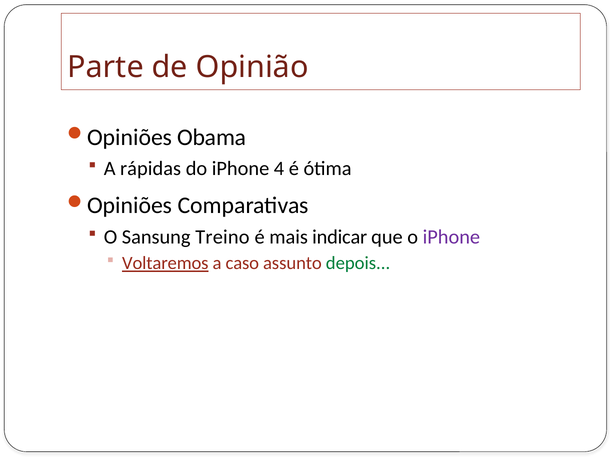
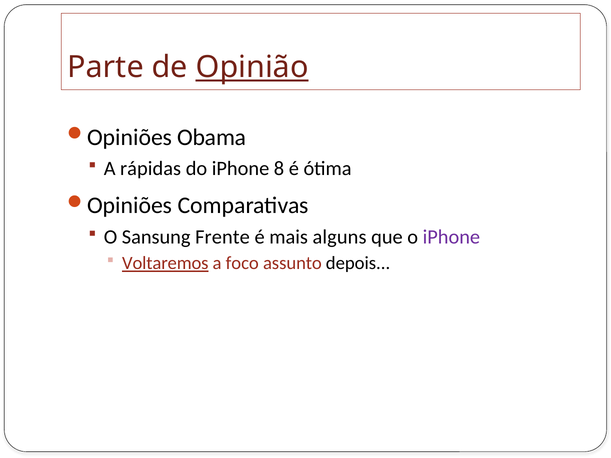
Opinião underline: none -> present (252, 67)
4: 4 -> 8 (279, 169)
Treino: Treino -> Frente (223, 237)
indicar: indicar -> alguns (340, 237)
caso: caso -> foco (242, 263)
depois colour: green -> black (358, 263)
